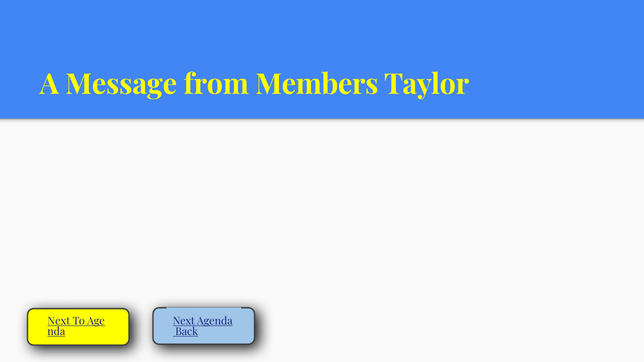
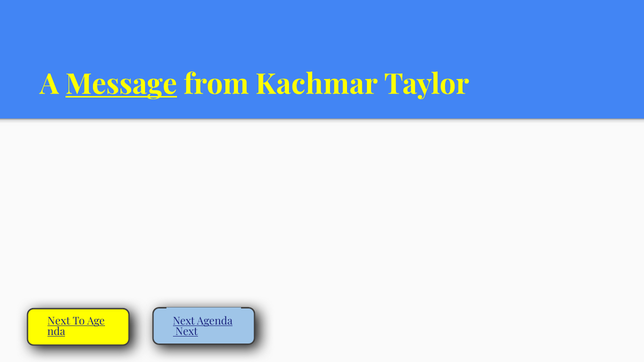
Message underline: none -> present (121, 84)
Members: Members -> Kachmar (317, 84)
Back: Back -> Next (187, 332)
